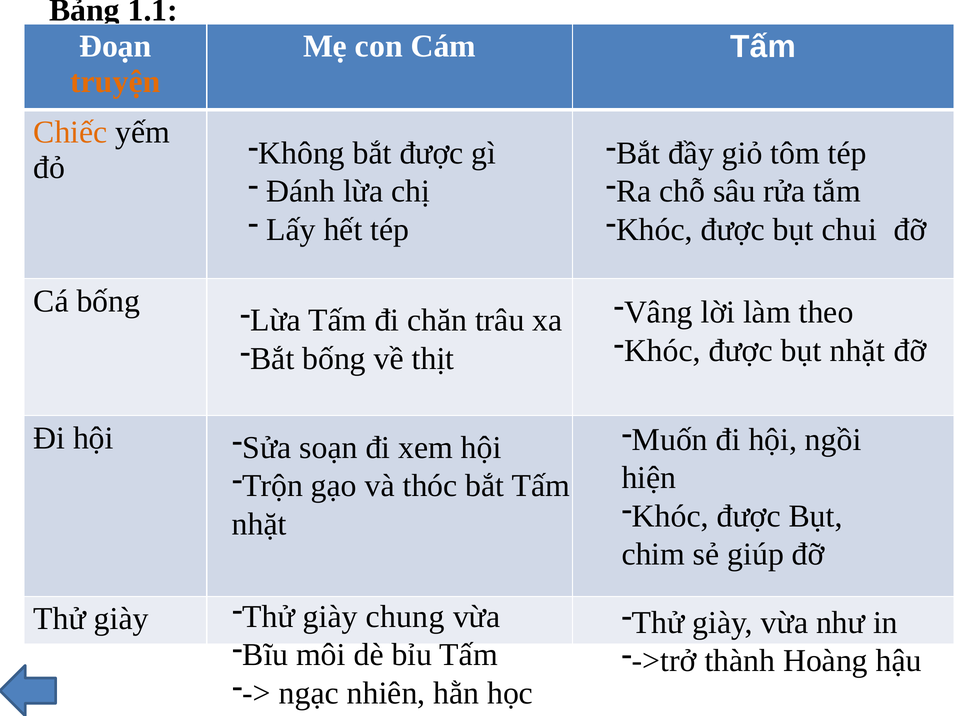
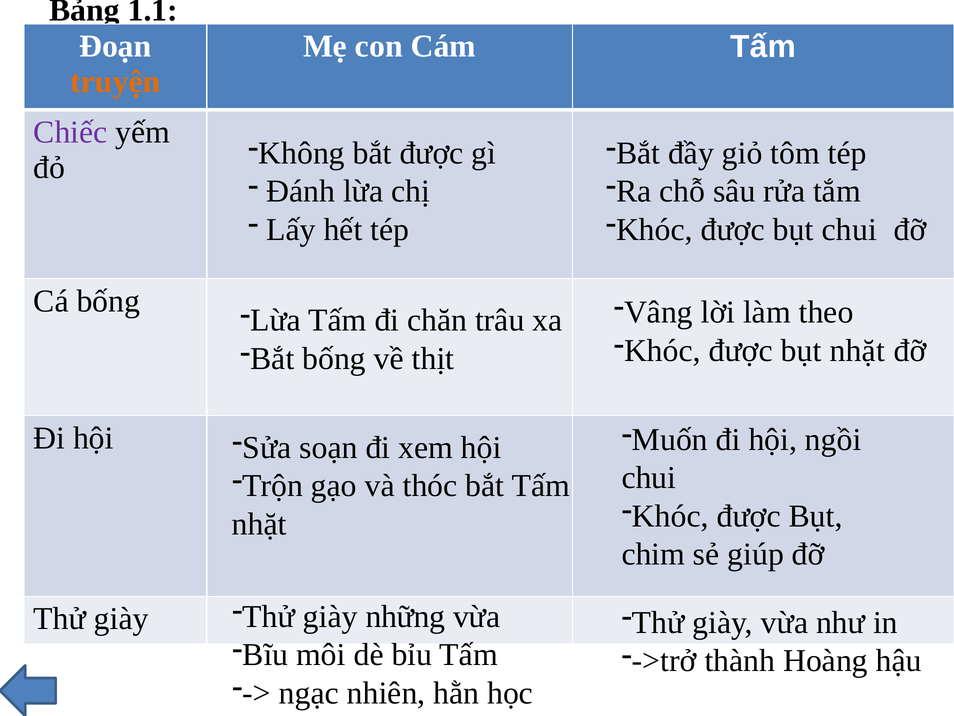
Chiếc colour: orange -> purple (70, 132)
hiện: hiện -> chui (649, 478)
chung: chung -> những (405, 616)
